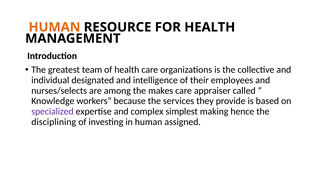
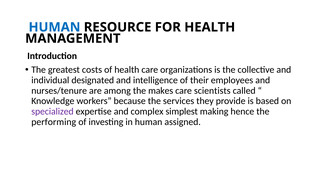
HUMAN colour: orange -> blue (54, 27)
team: team -> costs (92, 70)
nurses/selects: nurses/selects -> nurses/tenure (59, 90)
appraiser: appraiser -> scientists (212, 90)
disciplining: disciplining -> performing (54, 122)
